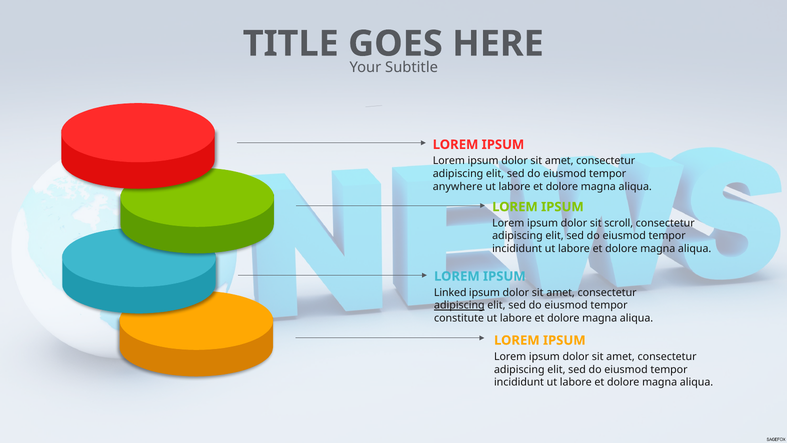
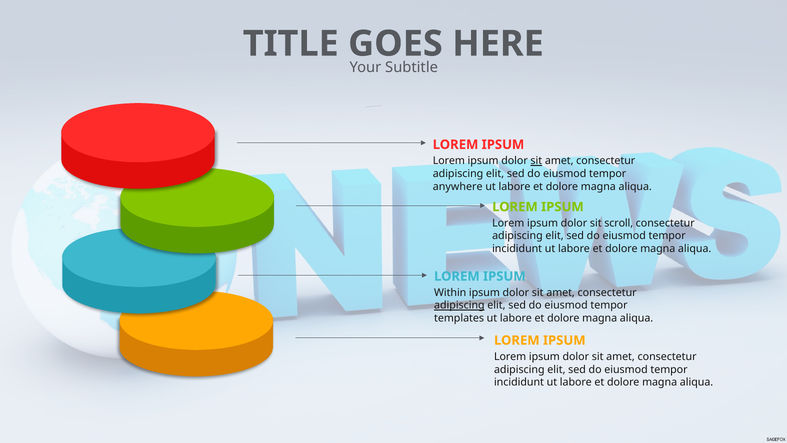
sit underline: none -> present (536, 161)
Linked: Linked -> Within (450, 292)
constitute: constitute -> templates (459, 318)
